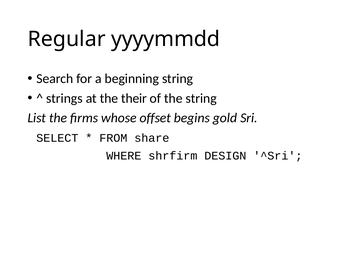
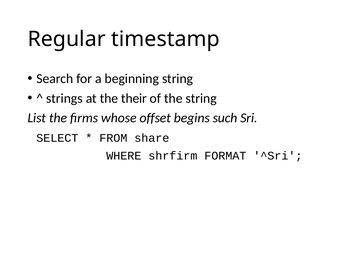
yyyymmdd: yyyymmdd -> timestamp (165, 39)
gold: gold -> such (225, 118)
DESIGN: DESIGN -> FORMAT (225, 156)
